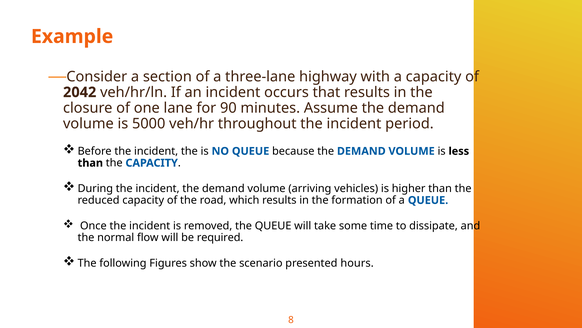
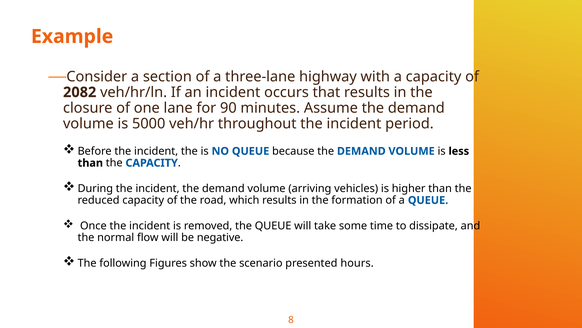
2042: 2042 -> 2082 (80, 92)
required: required -> negative (220, 237)
